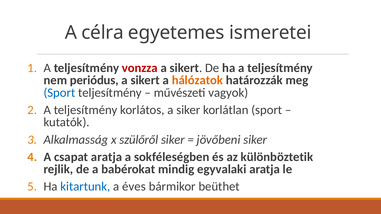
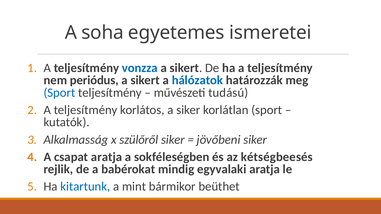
célra: célra -> soha (103, 33)
vonzza colour: red -> blue (140, 68)
hálózatok colour: orange -> blue (197, 80)
vagyok: vagyok -> tudású (228, 93)
különböztetik: különböztetik -> kétségbeesés (277, 157)
éves: éves -> mint (134, 187)
